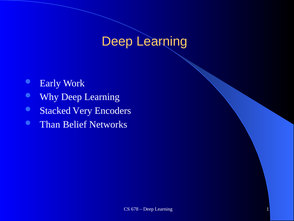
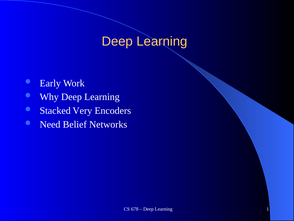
Than: Than -> Need (50, 124)
